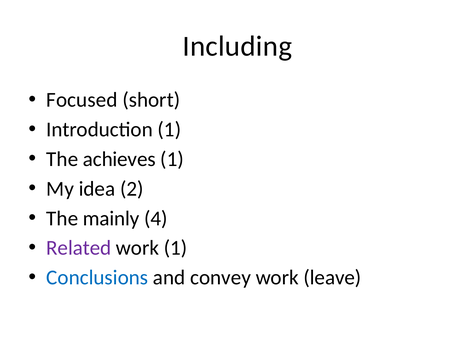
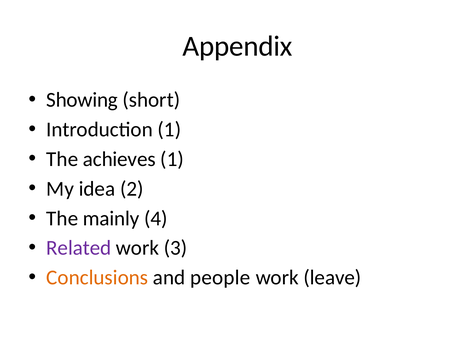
Including: Including -> Appendix (238, 46)
Focused: Focused -> Showing (82, 100)
work 1: 1 -> 3 (175, 247)
Conclusions colour: blue -> orange (97, 277)
convey: convey -> people (220, 277)
